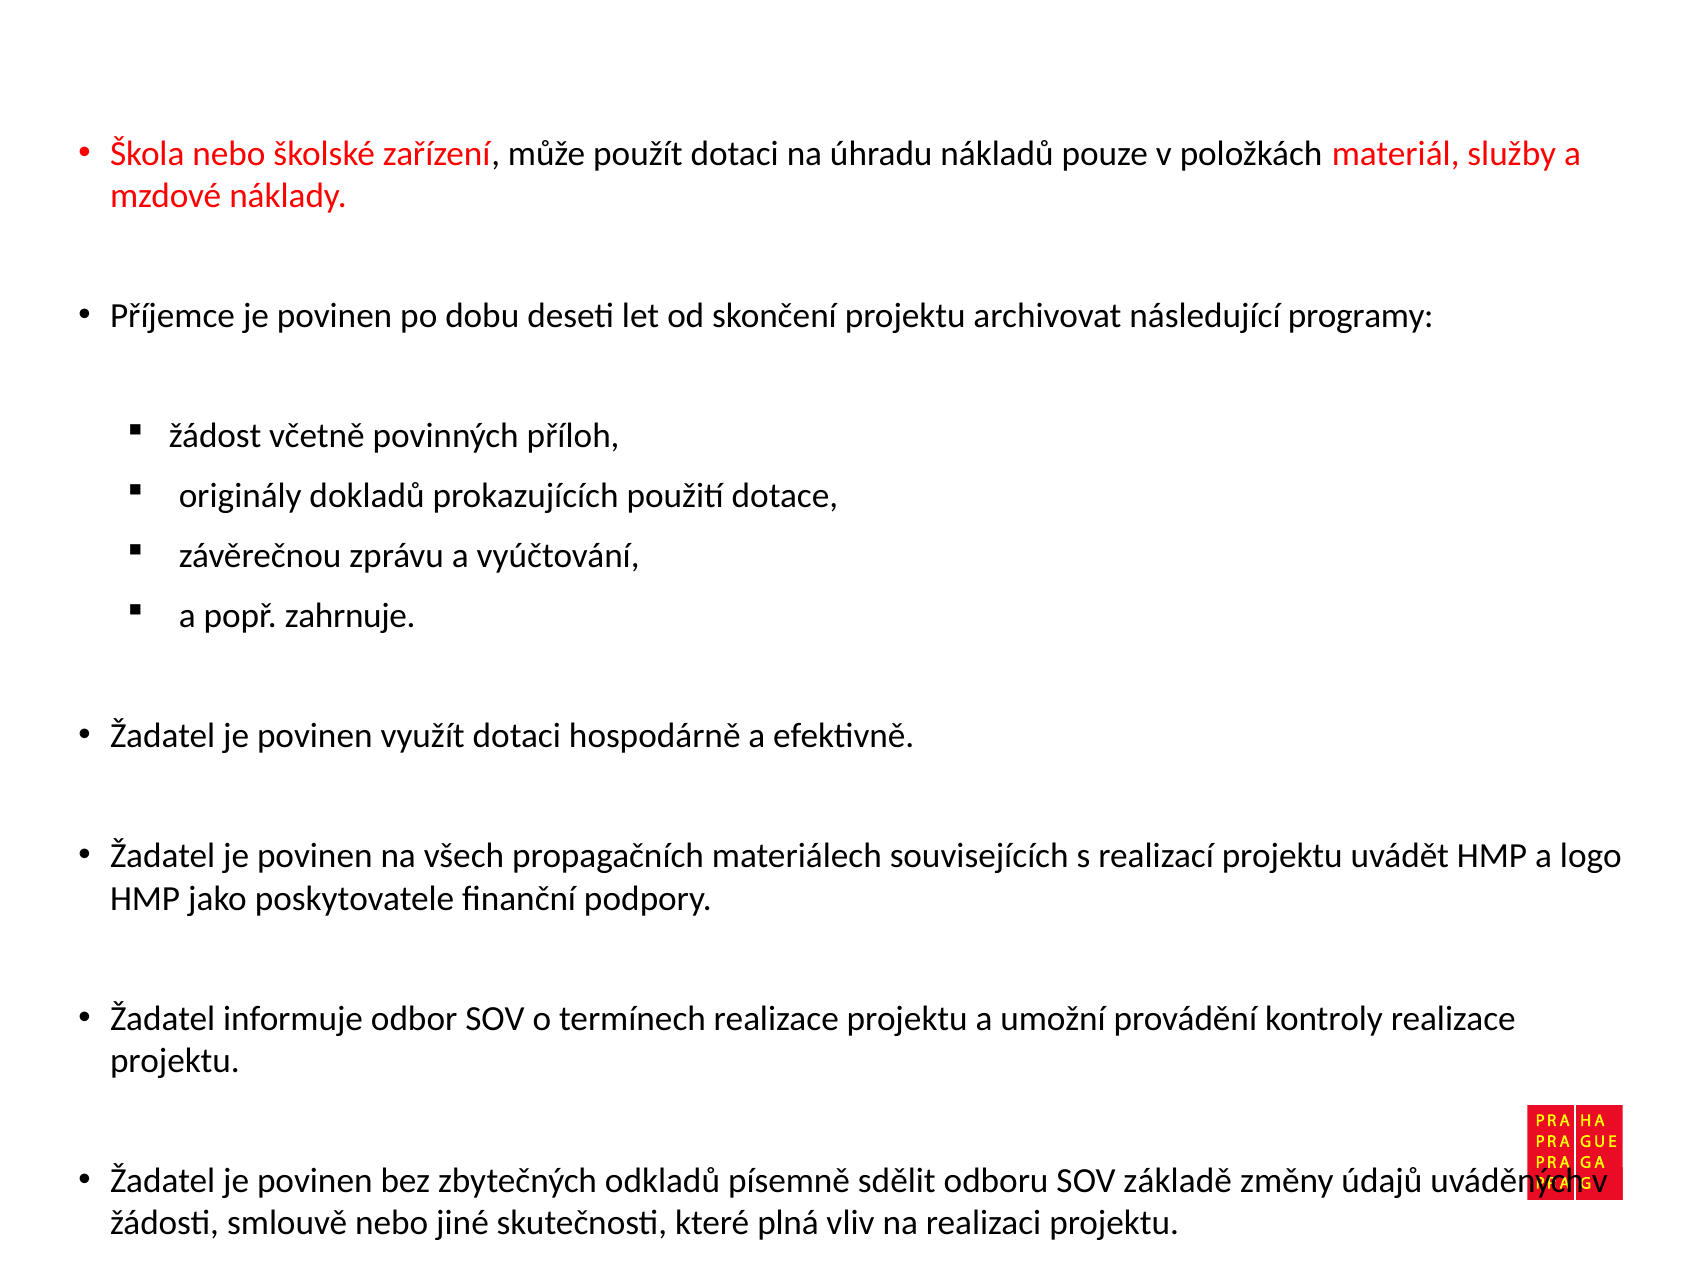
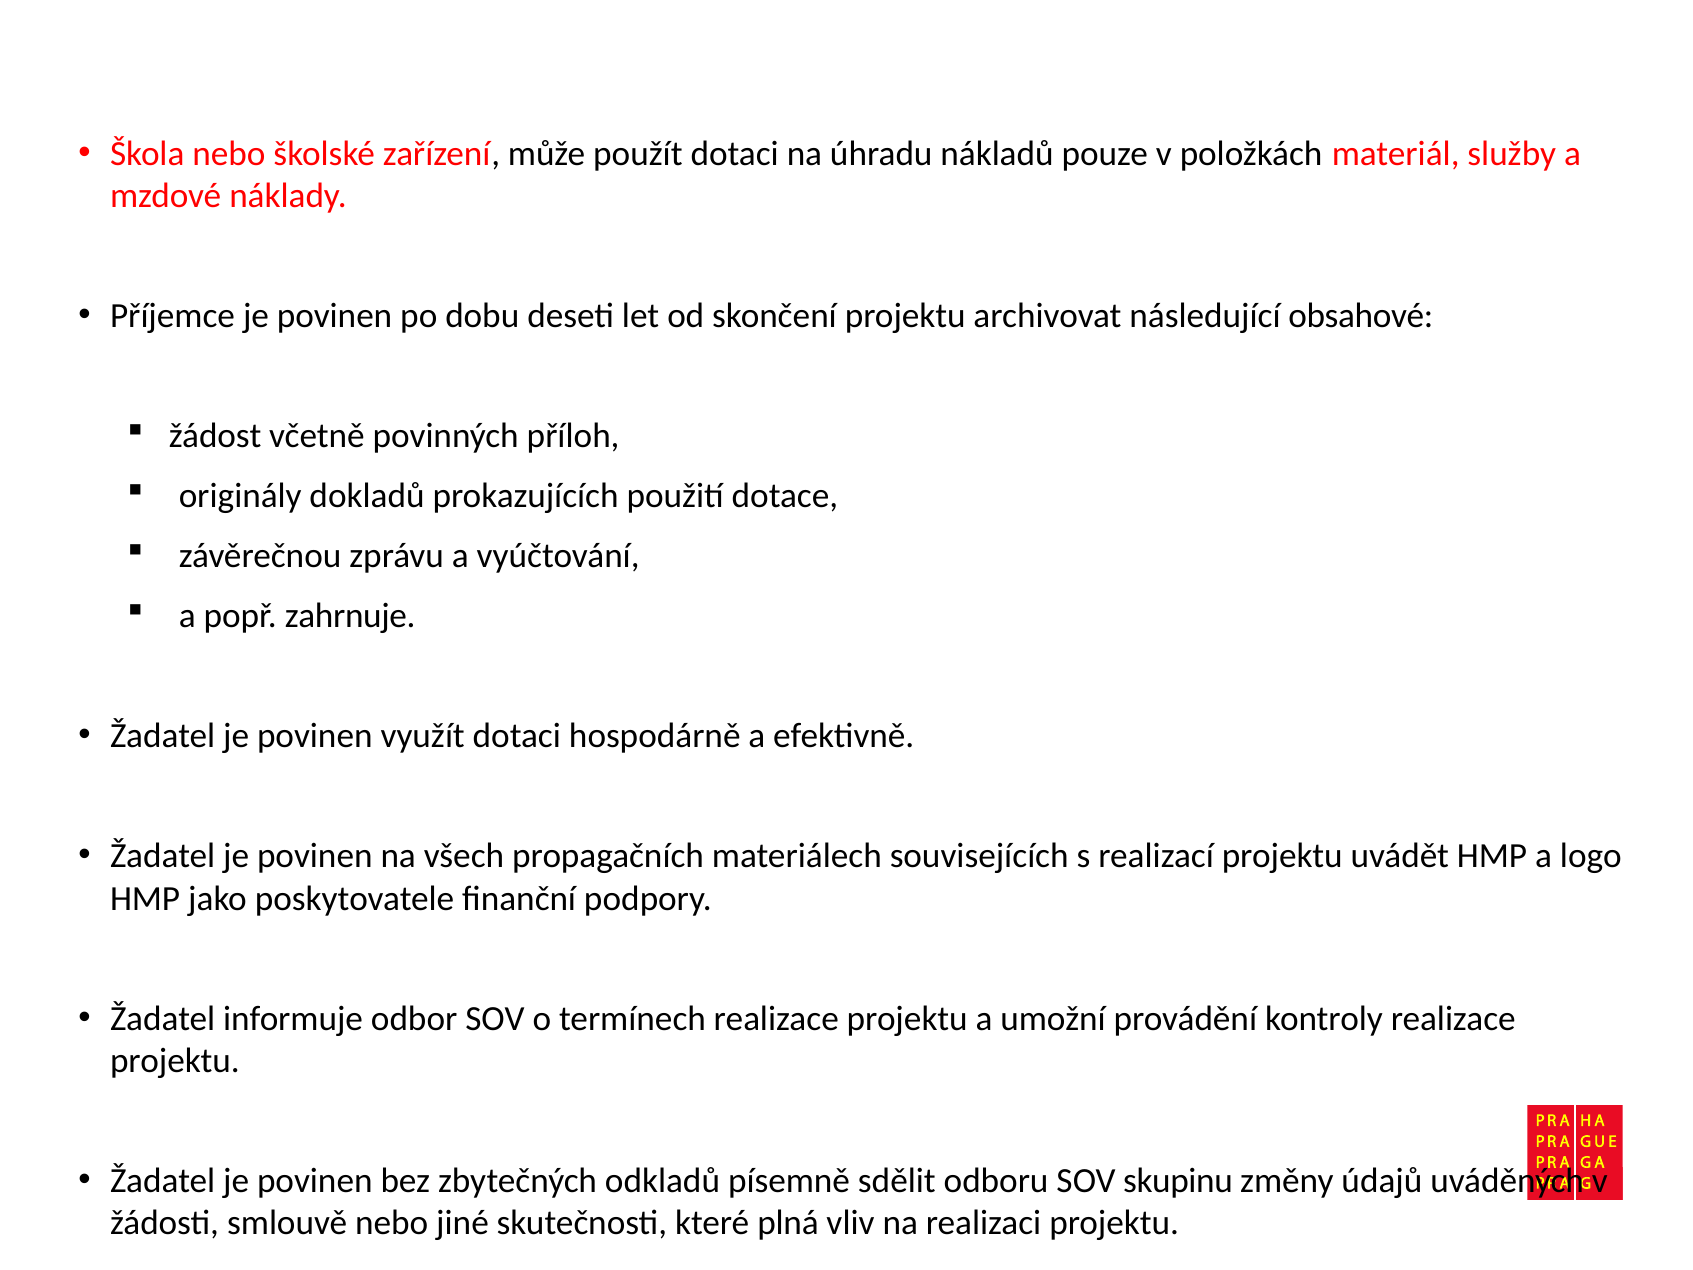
programy: programy -> obsahové (1361, 316)
základě: základě -> skupinu (1178, 1181)
